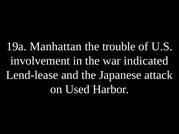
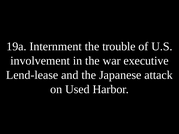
Manhattan: Manhattan -> Internment (56, 46)
indicated: indicated -> executive (146, 61)
